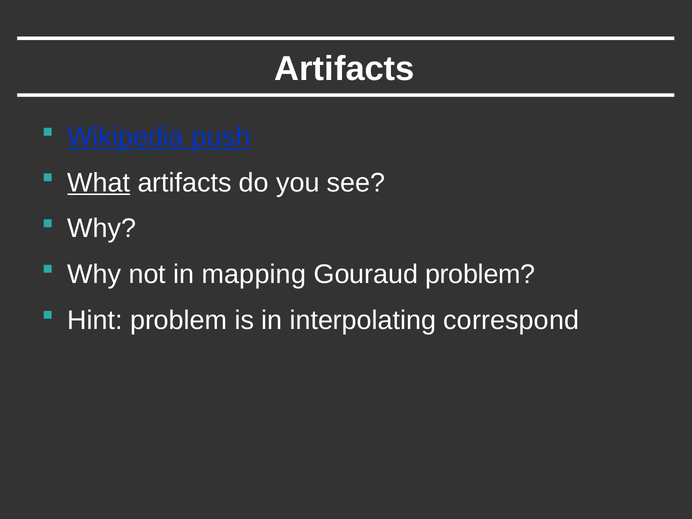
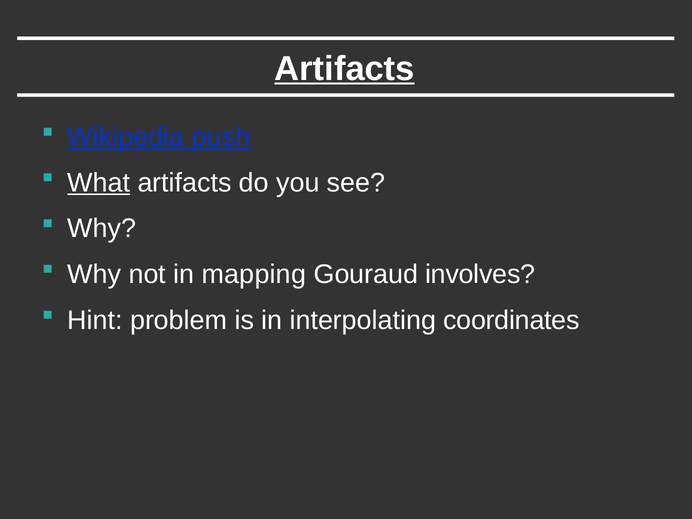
Artifacts underline: none -> present (345, 69)
Gouraud problem: problem -> involves (480, 274)
correspond: correspond -> coordinates (511, 320)
